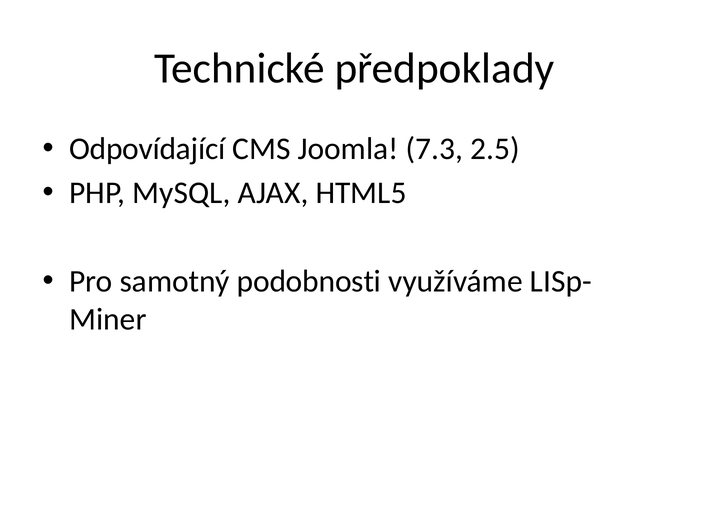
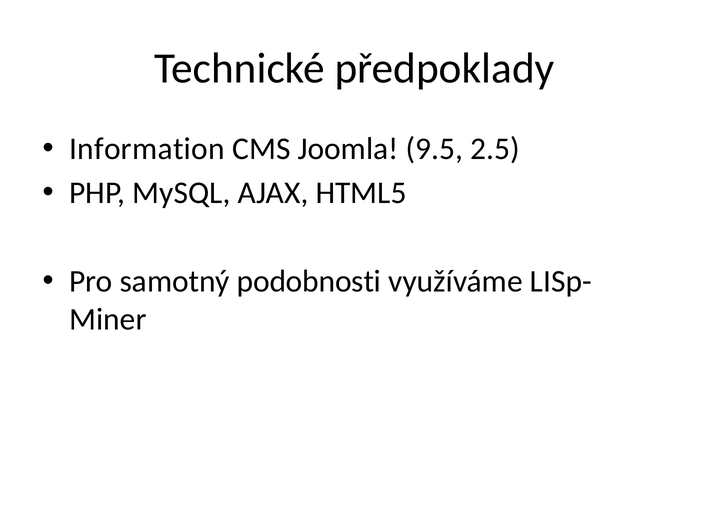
Odpovídající: Odpovídající -> Information (147, 149)
7.3: 7.3 -> 9.5 (434, 149)
